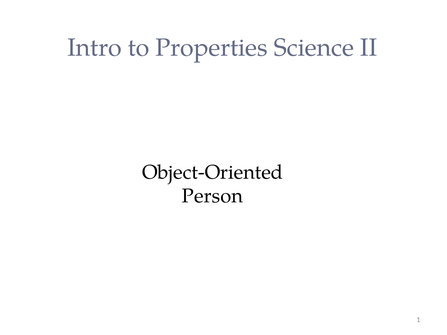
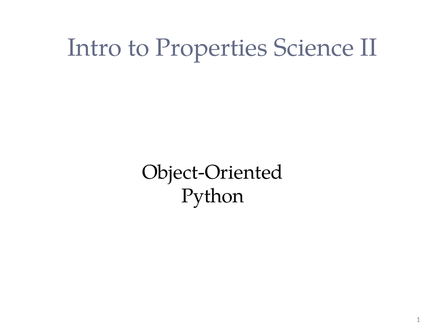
Person: Person -> Python (213, 196)
